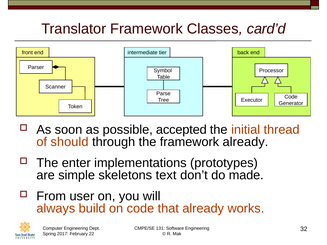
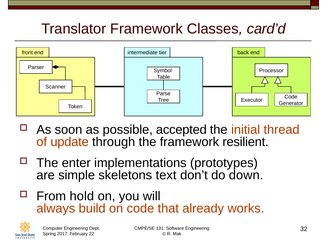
should: should -> update (70, 142)
framework already: already -> resilient (246, 142)
made: made -> down (246, 175)
user: user -> hold (82, 196)
